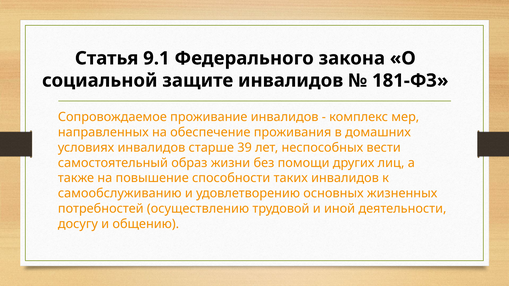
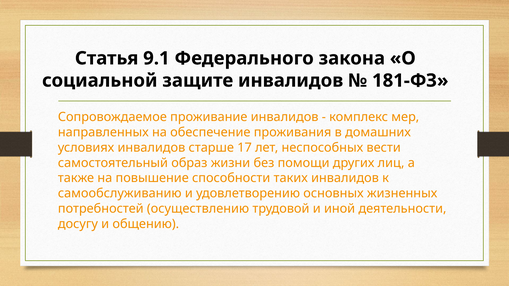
39: 39 -> 17 (245, 148)
